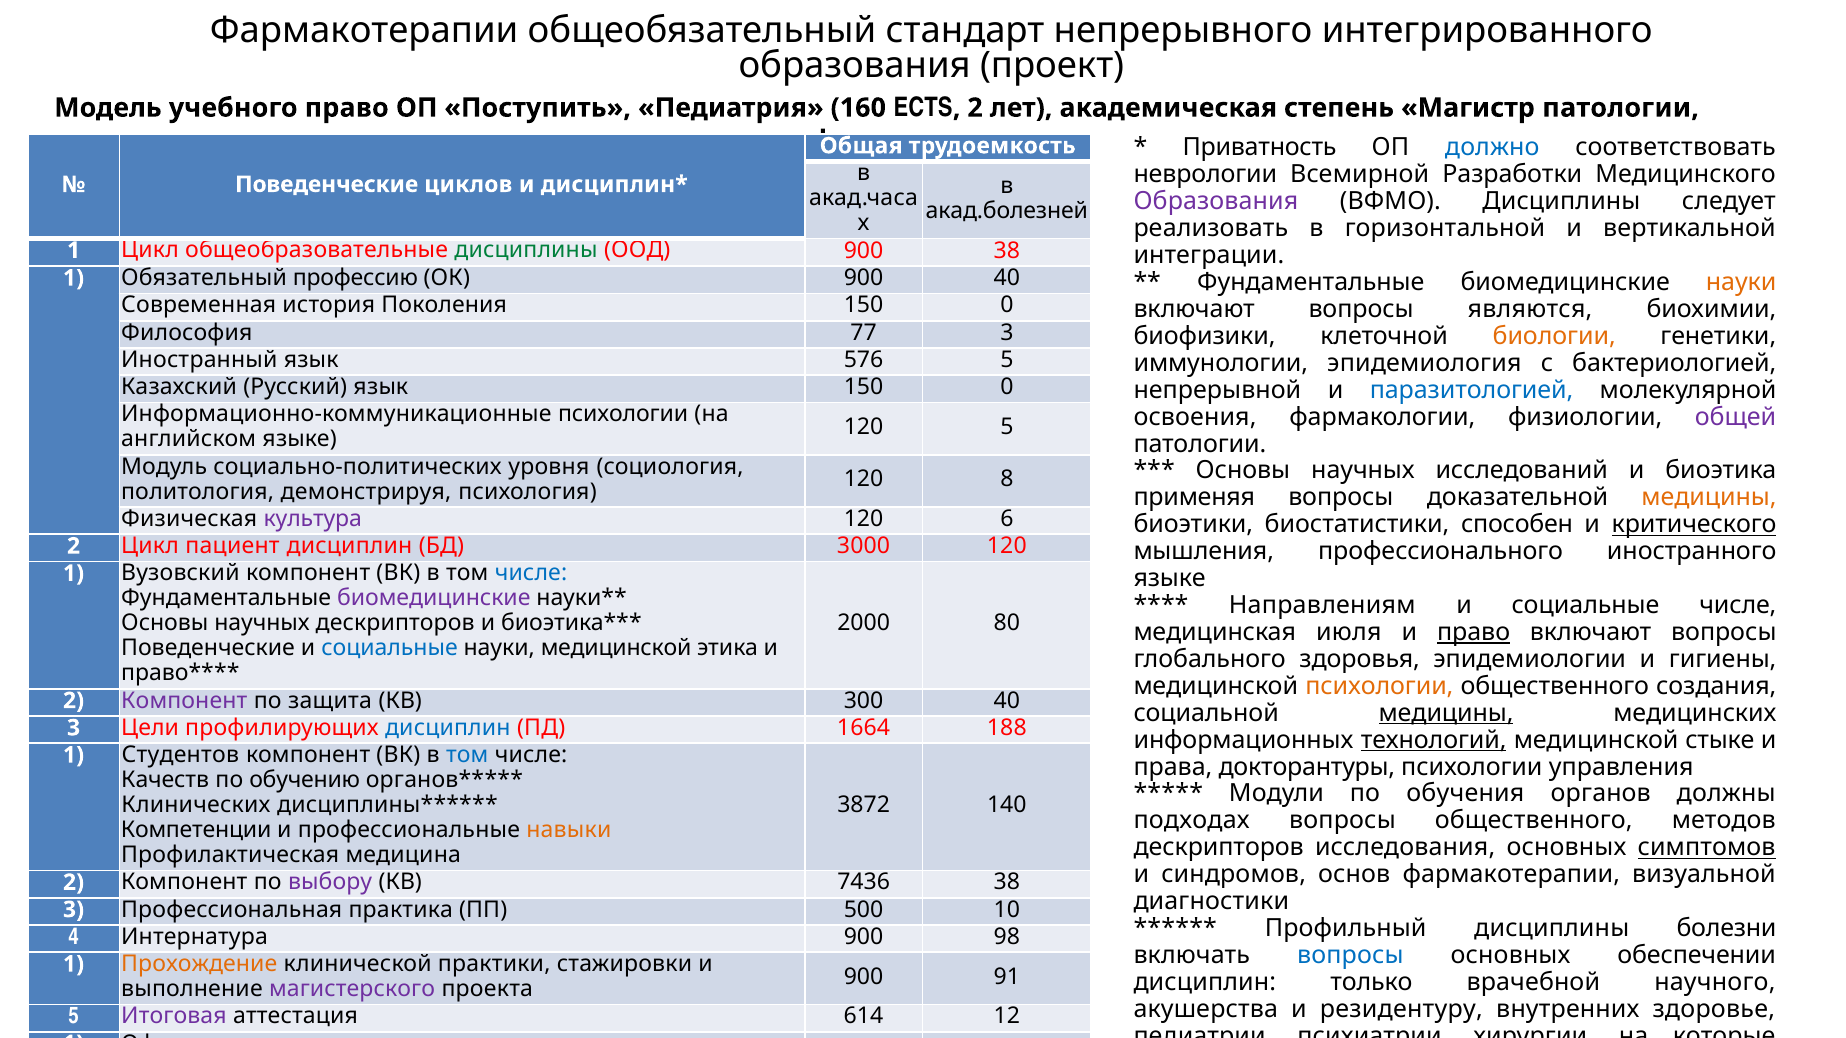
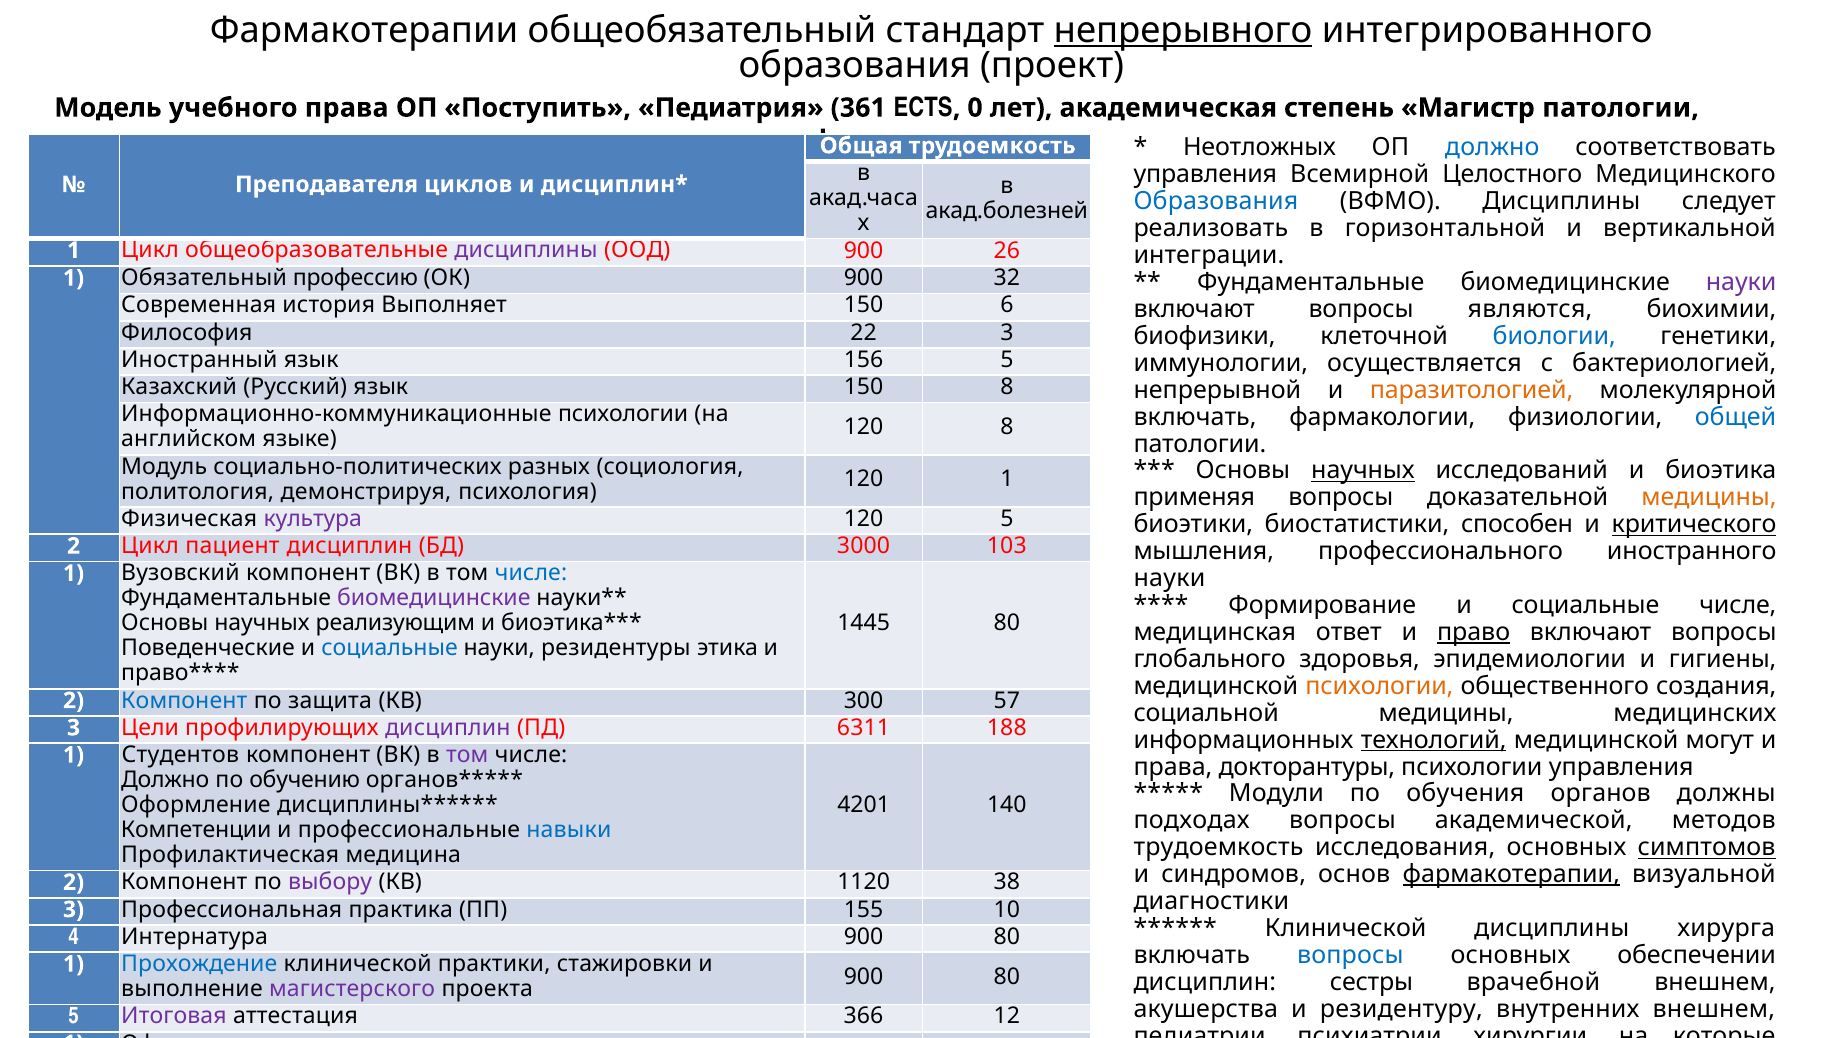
непрерывного underline: none -> present (1183, 31)
учебного право: право -> права (347, 108)
160: 160 -> 361 (858, 108)
2: 2 -> 0 (975, 108)
Приватность: Приватность -> Неотложных (1260, 148)
неврологии: неврологии -> управления (1205, 175)
Разработки: Разработки -> Целостного (1512, 175)
Поведенческие: Поведенческие -> Преподавателя (327, 184)
Образования colour: purple -> blue (1216, 202)
дисциплины colour: green -> purple (526, 250)
900 38: 38 -> 26 (1007, 251)
900 40: 40 -> 32 (1007, 278)
науки colour: orange -> purple (1741, 282)
Поколения: Поколения -> Выполняет (444, 305)
0: 0 -> 6 (1007, 305)
77: 77 -> 22 (864, 333)
биологии colour: orange -> blue (1554, 336)
576: 576 -> 156 (864, 360)
эпидемиология: эпидемиология -> осуществляется (1424, 363)
язык 150 0: 0 -> 8 (1007, 387)
паразитологией colour: blue -> orange (1472, 390)
освоения: освоения -> включать (1195, 417)
общей colour: purple -> blue (1736, 417)
120 5: 5 -> 8 (1007, 427)
уровня: уровня -> разных (549, 467)
научных underline: none -> present (1363, 471)
120 8: 8 -> 1 (1007, 479)
120 6: 6 -> 5 (1007, 519)
3000 120: 120 -> 103 (1007, 546)
языке: языке -> науки (1169, 579)
Направлениям: Направлениям -> Формирование (1322, 605)
научных дескрипторов: дескрипторов -> реализующим (395, 624)
2000: 2000 -> 1445 (864, 624)
июля: июля -> ответ (1349, 632)
науки медицинской: медицинской -> резидентуры (616, 649)
Компонент colour: purple -> blue (184, 701)
300 40: 40 -> 57 (1007, 701)
медицины underline: present -> none (1446, 713)
дисциплин colour: blue -> purple (448, 728)
1664: 1664 -> 6311 (864, 728)
стыке: стыке -> могут (1720, 740)
том colour: blue -> purple (467, 755)
Качеств: Качеств -> Должно (165, 780)
Клинических: Клинических -> Оформление (196, 805)
3872: 3872 -> 4201 (864, 805)
вопросы общественного: общественного -> академической (1534, 821)
навыки colour: orange -> blue (569, 830)
дескрипторов: дескрипторов -> трудоемкость (1219, 848)
фармакотерапии underline: none -> present (1511, 875)
7436: 7436 -> 1120 (864, 883)
500: 500 -> 155 (864, 910)
Профильный: Профильный -> Клинической (1346, 929)
болезни: болезни -> хирурга (1726, 929)
Интернатура 900 98: 98 -> 80 (1007, 937)
Прохождение colour: orange -> blue (199, 964)
91: 91 -> 80 (1007, 977)
только: только -> сестры (1371, 982)
врачебной научного: научного -> внешнем (1715, 982)
внутренних здоровье: здоровье -> внешнем (1714, 1009)
614: 614 -> 366 (864, 1017)
